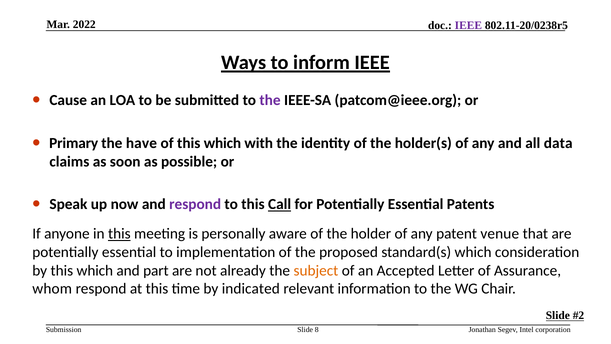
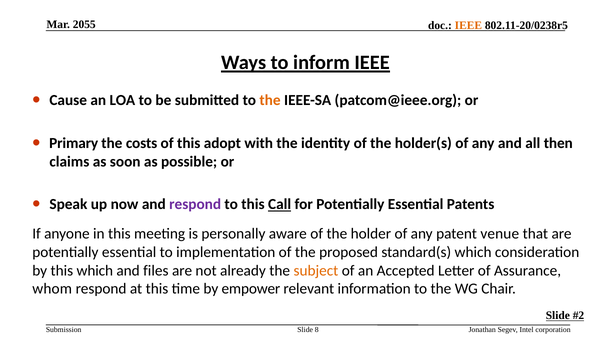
2022: 2022 -> 2055 (84, 24)
IEEE colour: purple -> orange (468, 25)
the colour: purple -> orange (270, 100)
have: have -> costs (142, 143)
of this which: which -> adopt (222, 143)
data: data -> then (558, 143)
this underline: present -> none (119, 234)
part: part -> files (156, 270)
indicated: indicated -> empower (251, 289)
